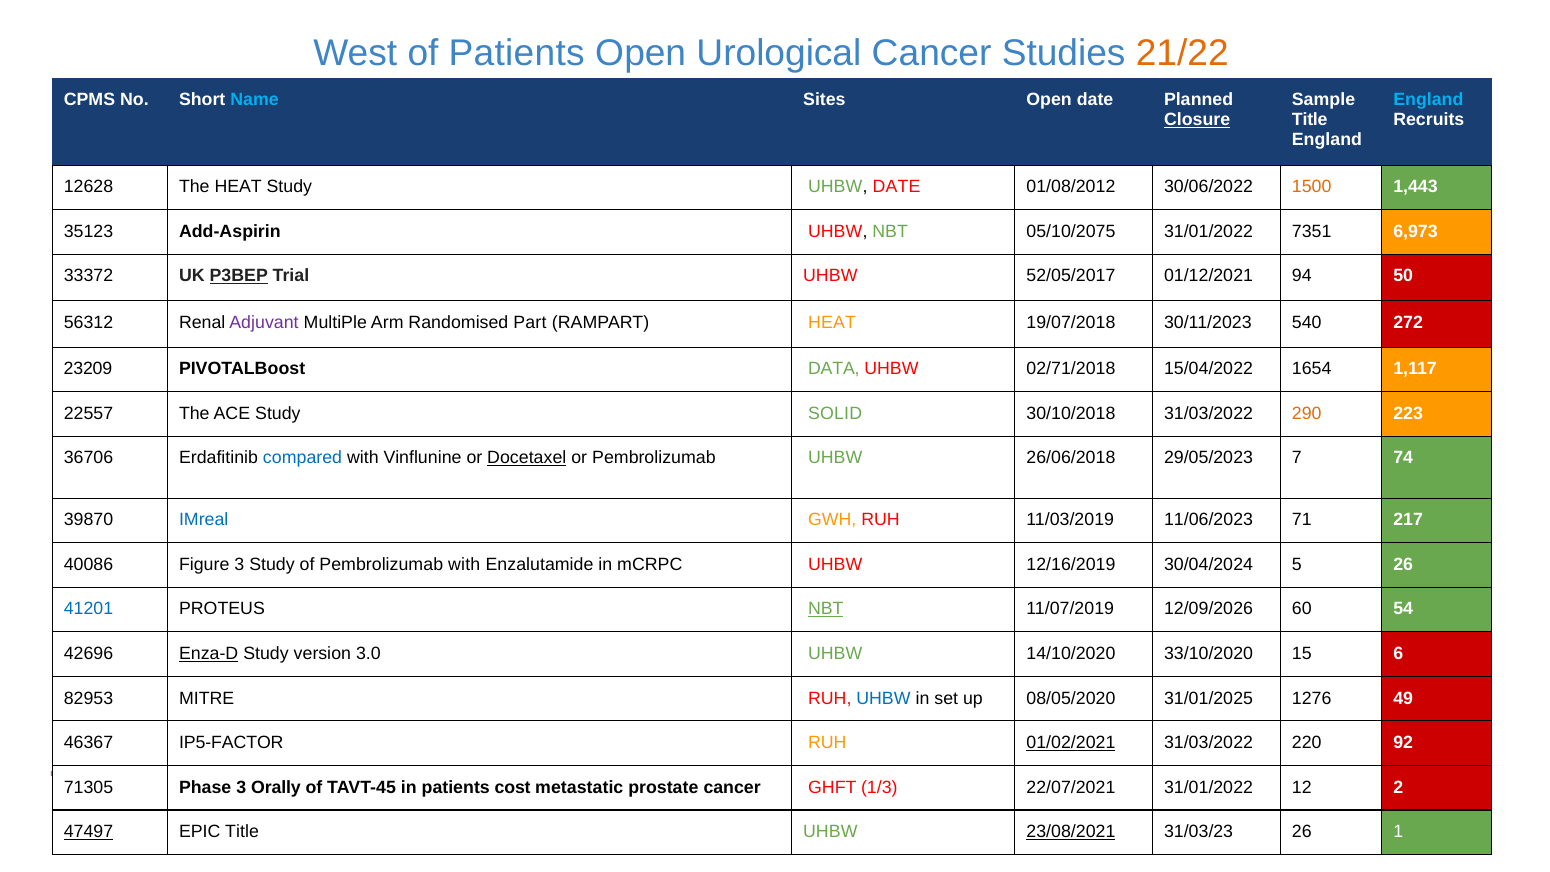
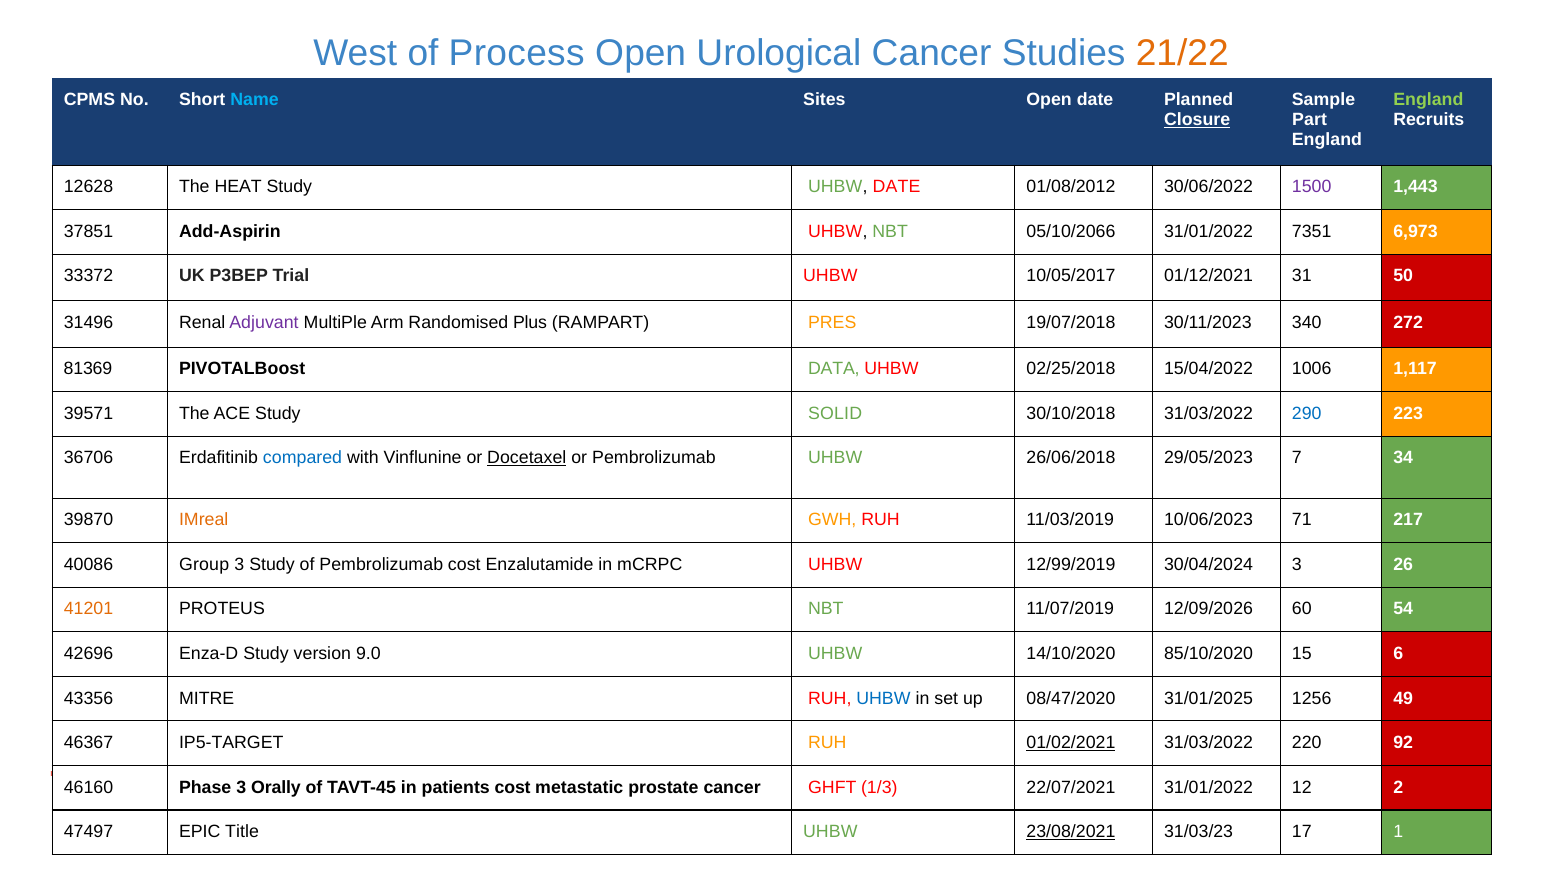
of Patients: Patients -> Process (517, 53)
England colour: light blue -> light green (1428, 100)
Title: Title -> Part (1310, 119)
1500 colour: orange -> purple (1312, 187)
35123: 35123 -> 37851 (88, 231)
05/10/2075: 05/10/2075 -> 05/10/2066 (1071, 231)
P3BEP underline: present -> none (239, 276)
52/05/2017: 52/05/2017 -> 10/05/2017 (1071, 276)
94: 94 -> 31 (1302, 276)
56312: 56312 -> 31496 (88, 322)
Part: Part -> Plus (530, 322)
RAMPART HEAT: HEAT -> PRES (832, 322)
540: 540 -> 340 (1307, 322)
23209: 23209 -> 81369 (88, 369)
02/71/2018: 02/71/2018 -> 02/25/2018 (1071, 369)
1654: 1654 -> 1006 (1312, 369)
22557: 22557 -> 39571 (88, 413)
290 colour: orange -> blue (1307, 413)
74: 74 -> 34 (1403, 458)
IMreal colour: blue -> orange (204, 520)
11/06/2023: 11/06/2023 -> 10/06/2023 (1209, 520)
Figure: Figure -> Group (204, 564)
Pembrolizumab with: with -> cost (464, 564)
12/16/2019: 12/16/2019 -> 12/99/2019 (1071, 564)
30/04/2024 5: 5 -> 3 (1297, 564)
41201 colour: blue -> orange (88, 609)
NBT underline: present -> none (826, 609)
Enza-D underline: present -> none (209, 654)
3.0: 3.0 -> 9.0 (368, 654)
33/10/2020: 33/10/2020 -> 85/10/2020 (1209, 654)
82953: 82953 -> 43356 (88, 698)
08/05/2020: 08/05/2020 -> 08/47/2020 (1071, 698)
1276: 1276 -> 1256 (1312, 698)
IP5-FACTOR: IP5-FACTOR -> IP5-TARGET (231, 743)
71305: 71305 -> 46160 (88, 787)
47497 underline: present -> none (88, 832)
31/03/23 26: 26 -> 17 (1302, 832)
